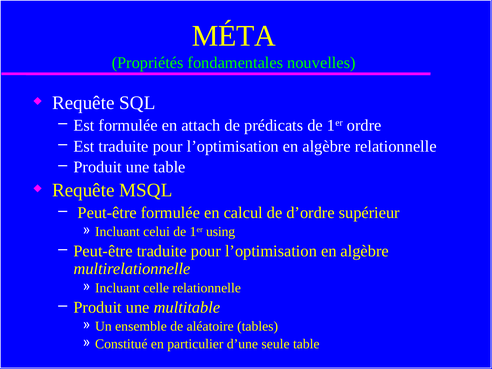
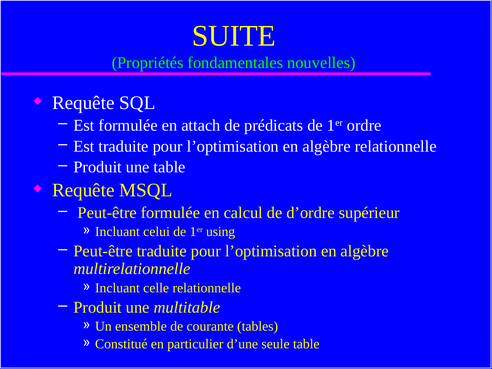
MÉTA: MÉTA -> SUITE (234, 36)
aléatoire: aléatoire -> courante (210, 326)
